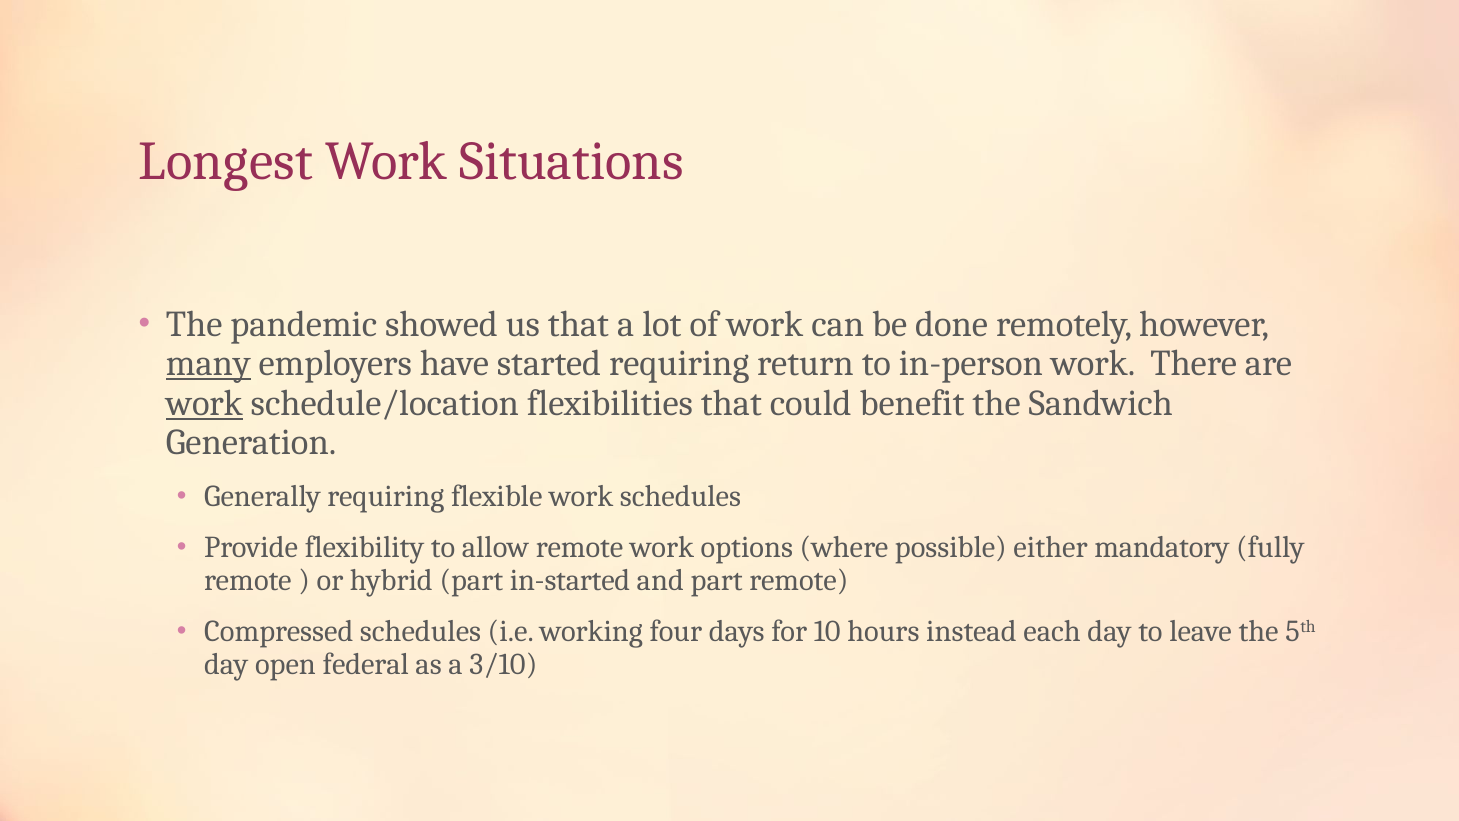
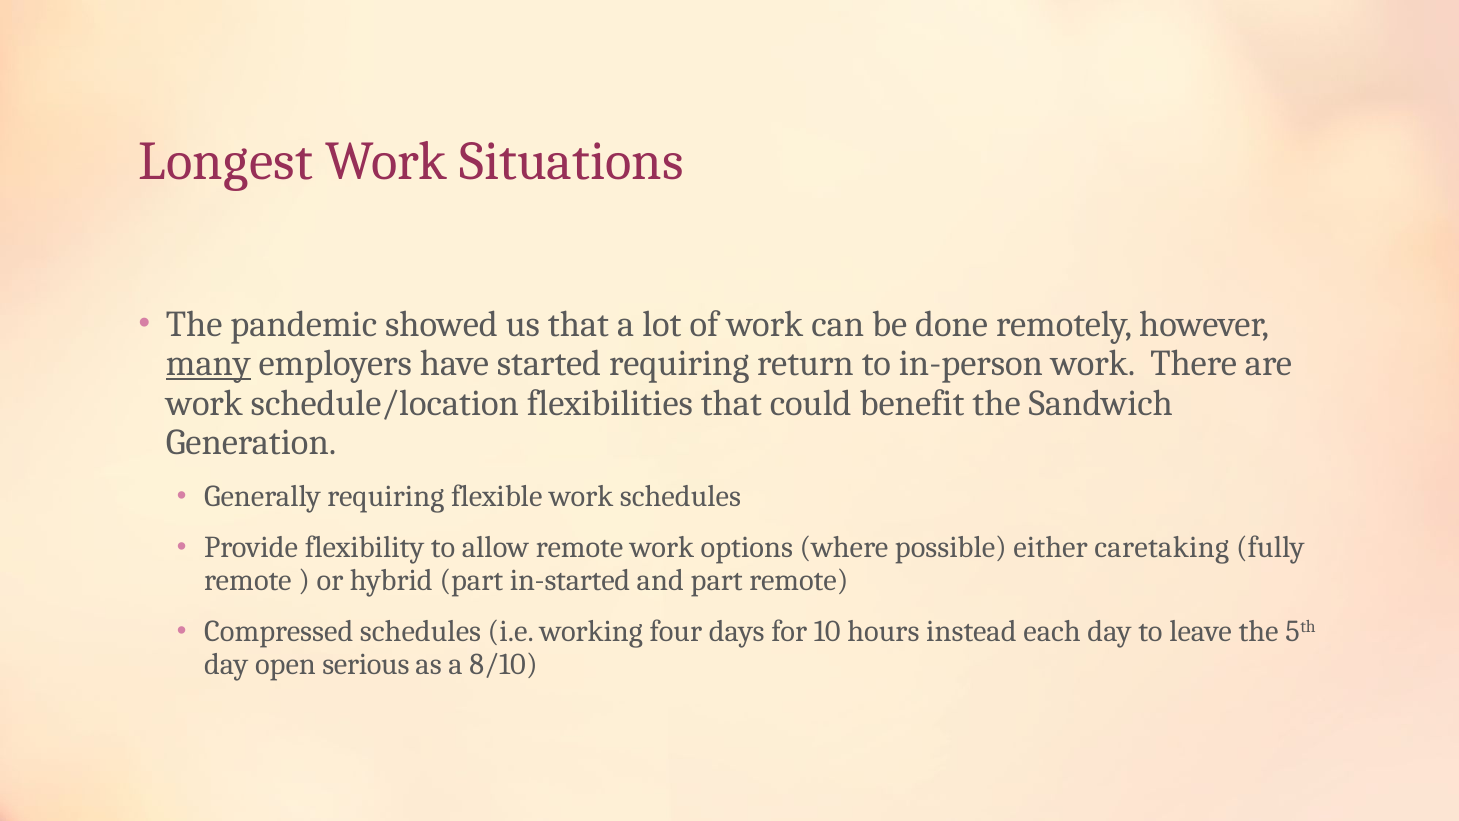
work underline: present -> none (204, 403)
mandatory: mandatory -> caretaking (1162, 548)
federal: federal -> serious (366, 664)
3/10: 3/10 -> 8/10 (503, 664)
